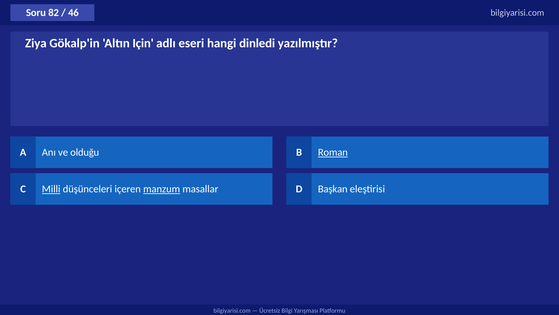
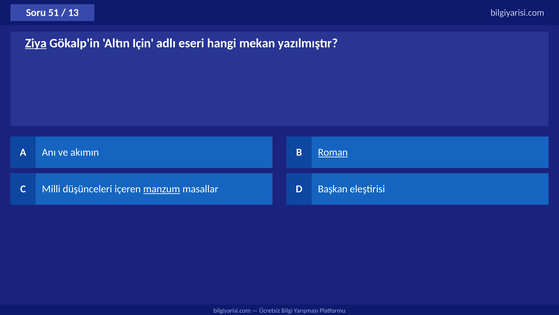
82: 82 -> 51 (54, 13)
46: 46 -> 13 (73, 13)
Ziya underline: none -> present (36, 43)
dinledi: dinledi -> mekan (257, 43)
olduğu: olduğu -> akımın (85, 152)
Milli underline: present -> none (51, 189)
